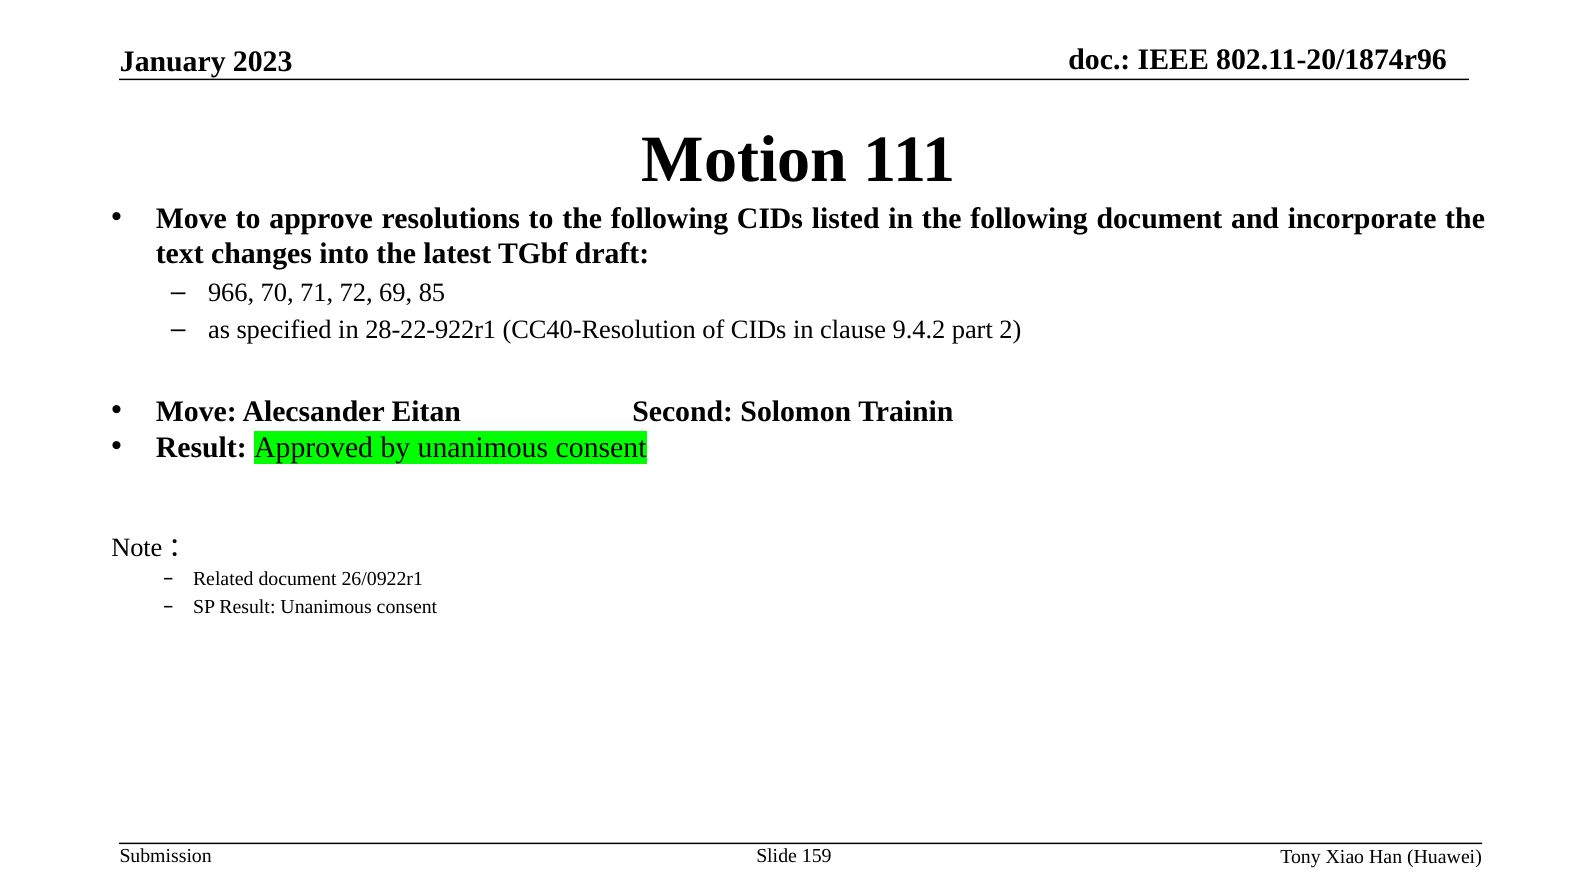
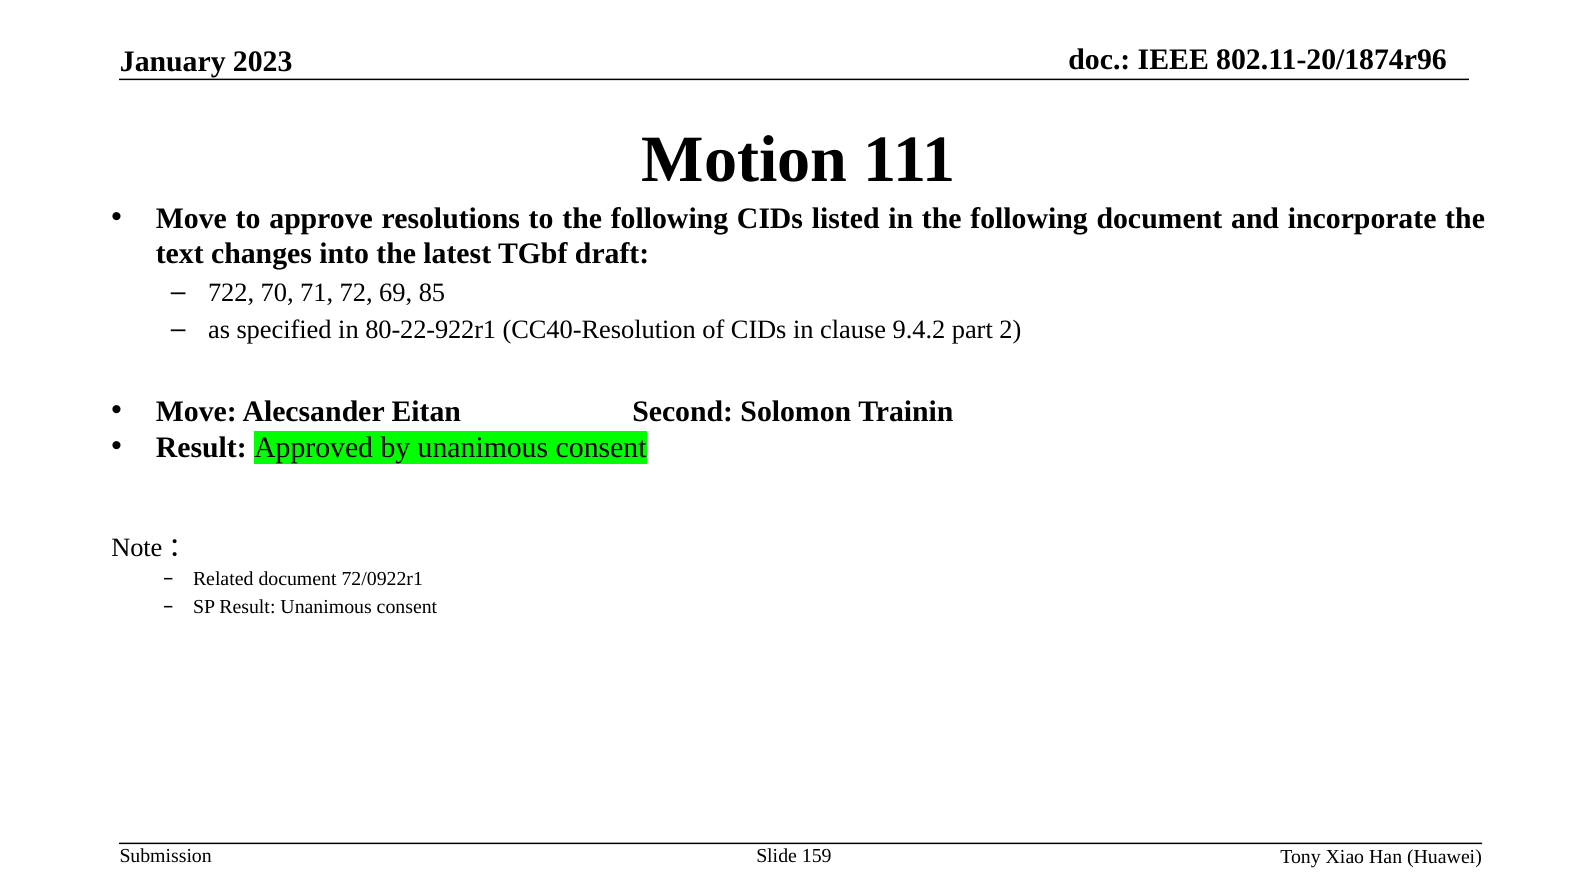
966: 966 -> 722 (231, 293)
28-22-922r1: 28-22-922r1 -> 80-22-922r1 (431, 330)
26/0922r1: 26/0922r1 -> 72/0922r1 (382, 579)
